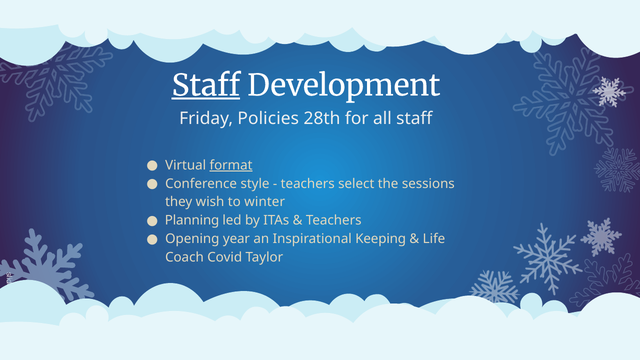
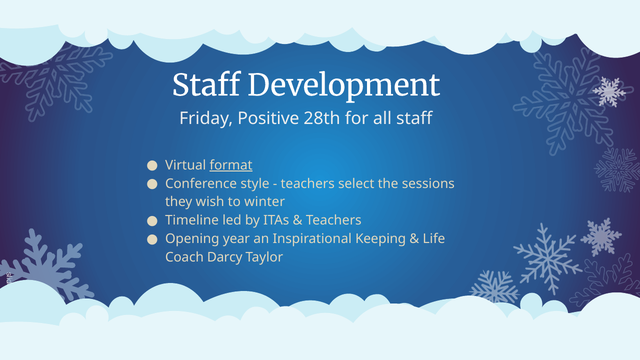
Staff underline: present -> none (206, 86)
Policies: Policies -> Positive (268, 118)
Planning: Planning -> Timeline (192, 220)
Covid: Covid -> Darcy (225, 257)
